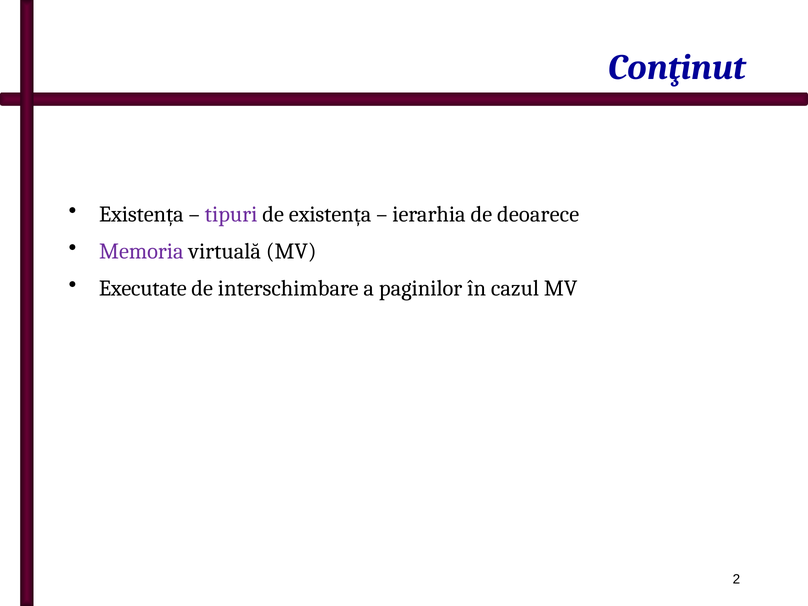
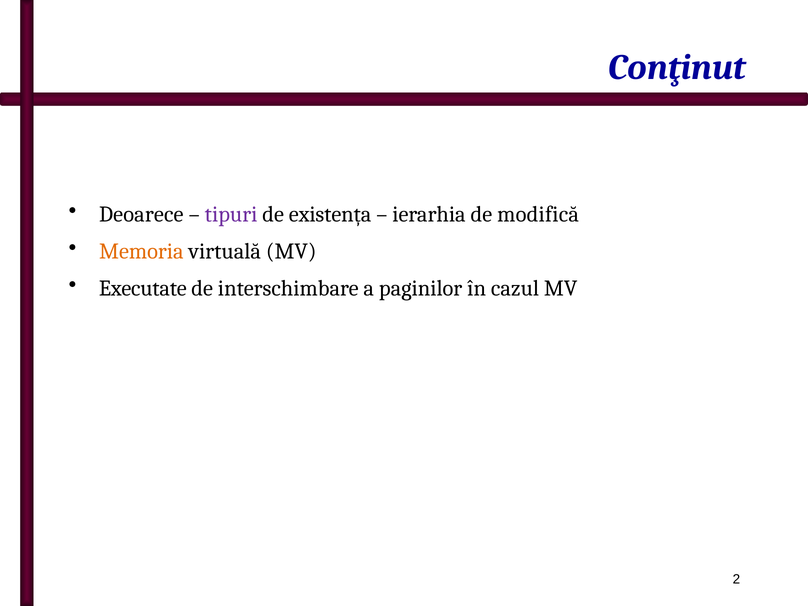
Existența: Existența -> Deoarece (141, 214)
deoarece: deoarece -> modifică (538, 214)
Memoria colour: purple -> orange (141, 251)
